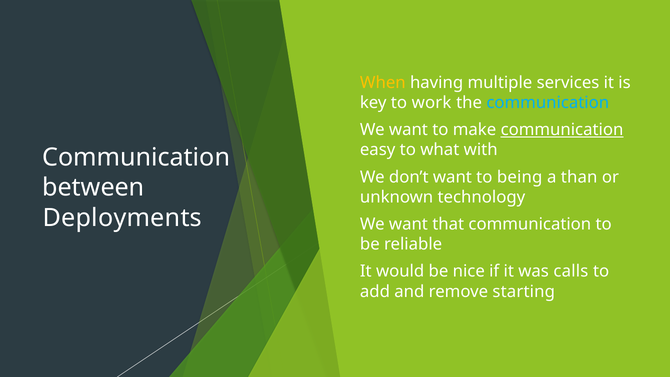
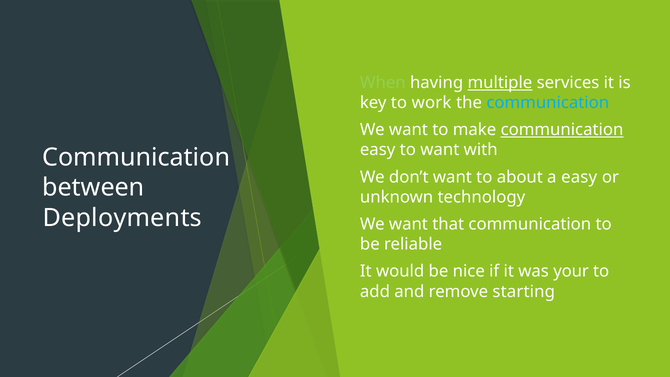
When colour: yellow -> light green (383, 83)
multiple underline: none -> present (500, 83)
to what: what -> want (440, 150)
being: being -> about (520, 177)
a than: than -> easy (579, 177)
calls: calls -> your (571, 271)
